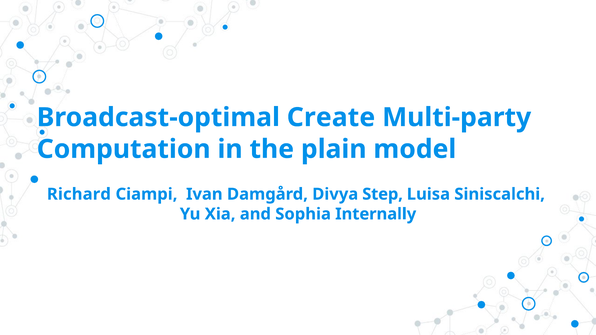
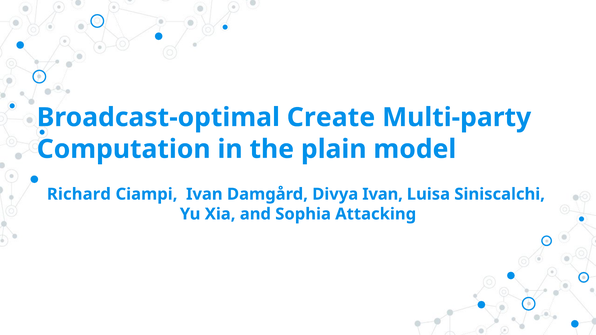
Divya Step: Step -> Ivan (383, 194)
Internally: Internally -> Attacking (376, 214)
